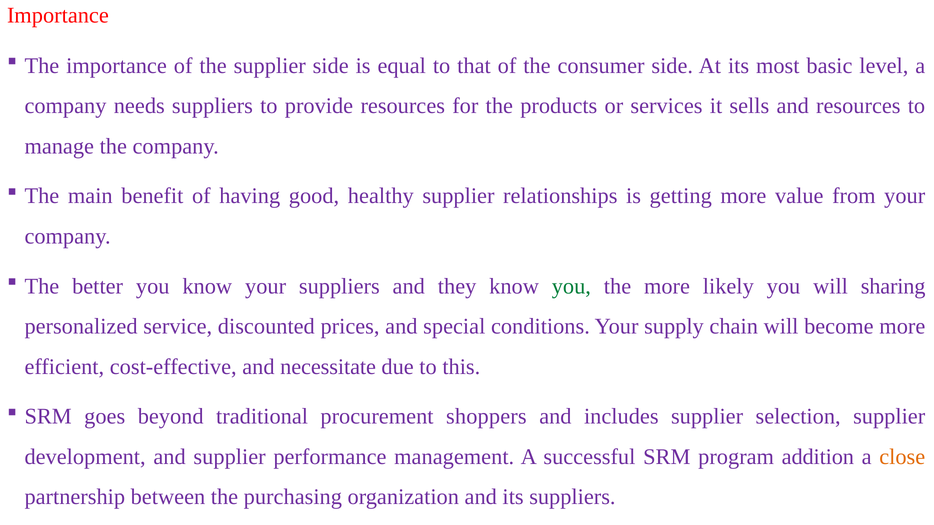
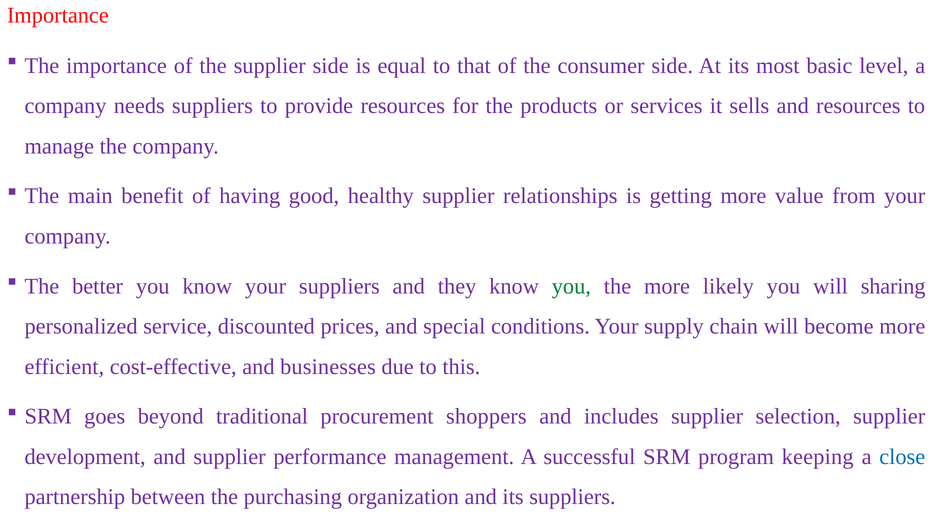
necessitate: necessitate -> businesses (328, 367)
addition: addition -> keeping (818, 457)
close colour: orange -> blue (902, 457)
